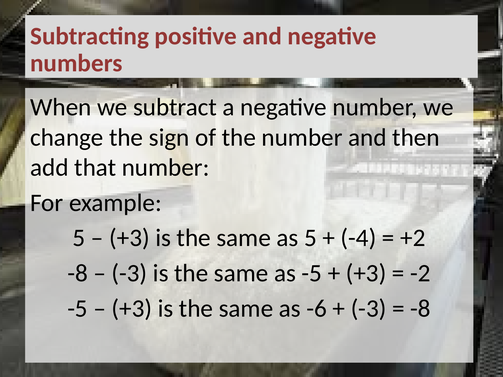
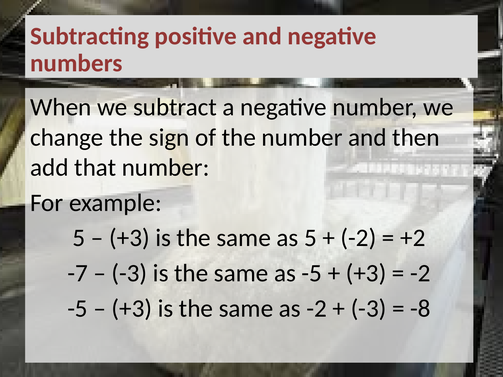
-4: -4 -> -2 (358, 238)
-8: -8 -> -7 (78, 273)
as -6: -6 -> -2 (317, 309)
